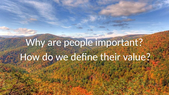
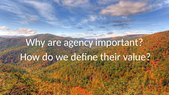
people: people -> agency (78, 42)
